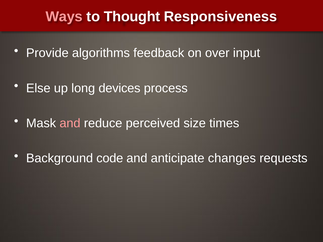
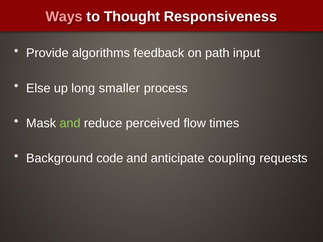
over: over -> path (217, 53)
devices: devices -> smaller (119, 88)
and colour: pink -> light green (70, 123)
size: size -> flow (195, 123)
changes: changes -> coupling (232, 158)
